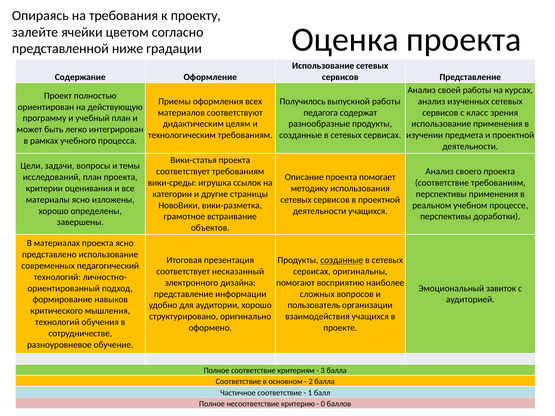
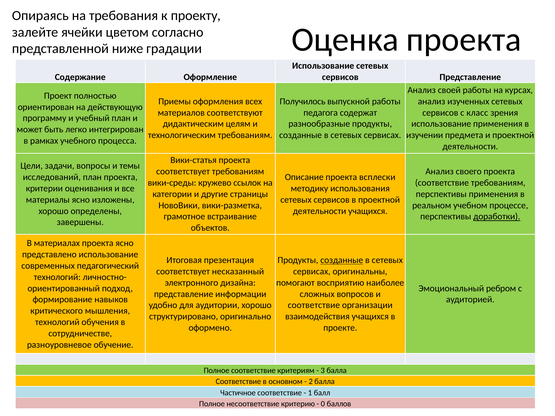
помогает: помогает -> всплески (377, 177)
игрушка: игрушка -> кружево (215, 183)
доработки underline: none -> present (497, 217)
завиток: завиток -> ребром (501, 289)
пользователь: пользователь -> соответствие (314, 305)
